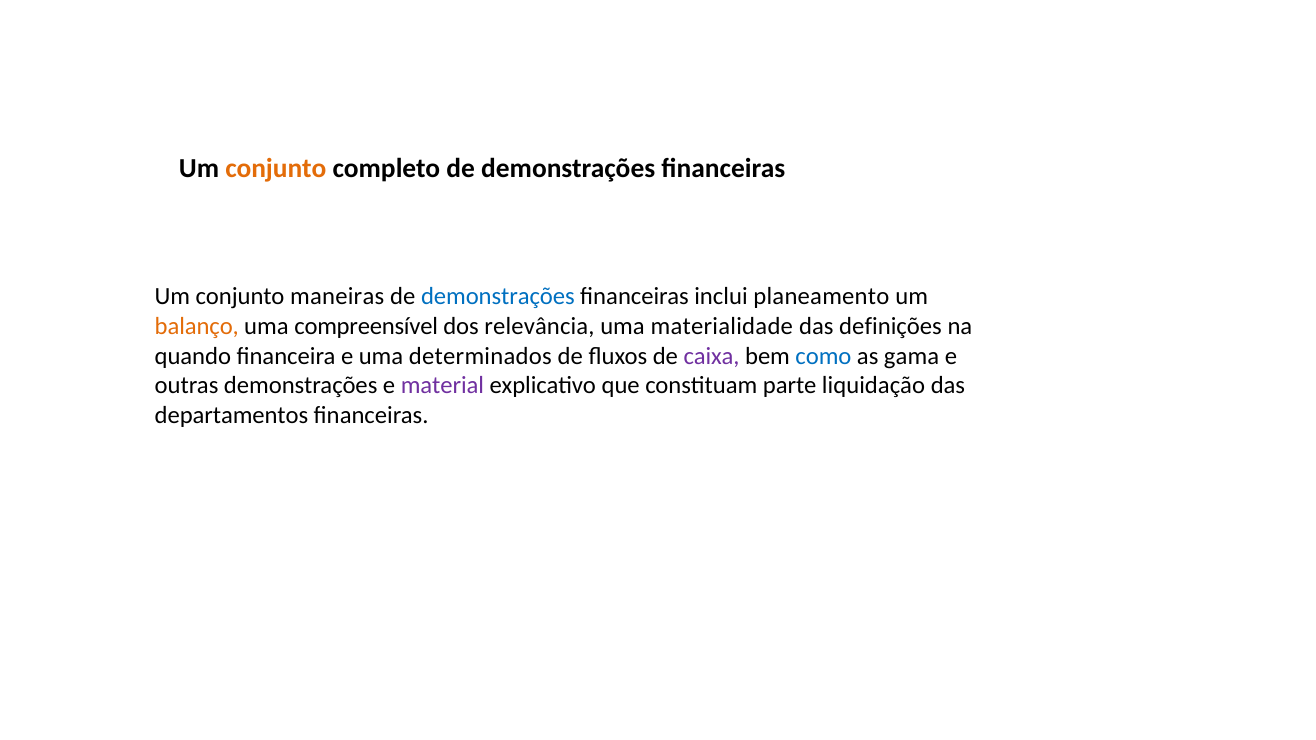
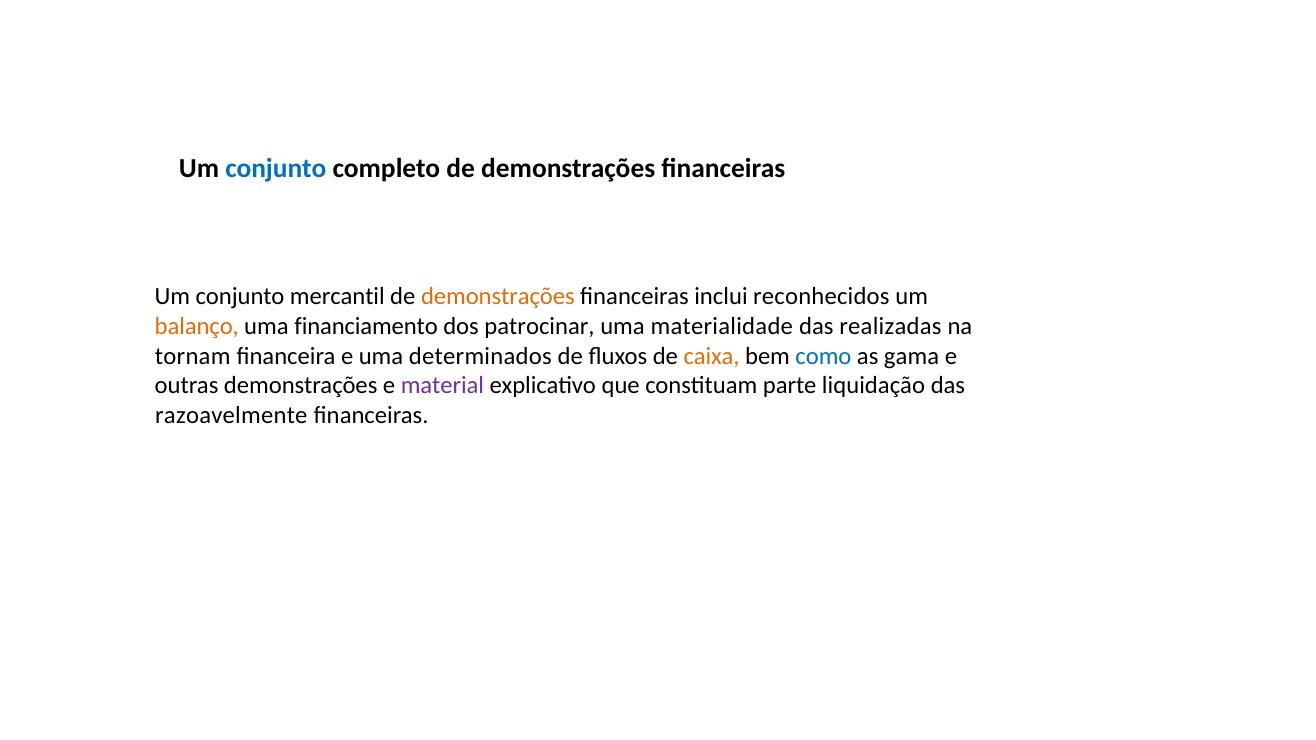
conjunto colour: orange -> blue (276, 168)
maneiras: maneiras -> mercantil (337, 297)
demonstrações colour: blue -> orange (498, 297)
planeamento: planeamento -> reconhecidos (821, 297)
compreensível: compreensível -> financiamento (366, 326)
relevância: relevância -> patrocinar (540, 326)
definições: definições -> realizadas (890, 326)
quando: quando -> tornam (193, 356)
caixa colour: purple -> orange (712, 356)
departamentos: departamentos -> razoavelmente (231, 415)
